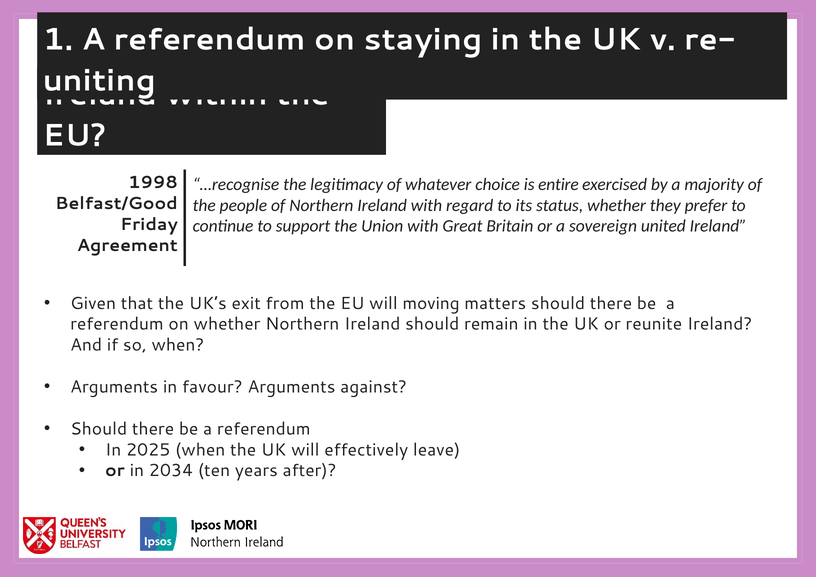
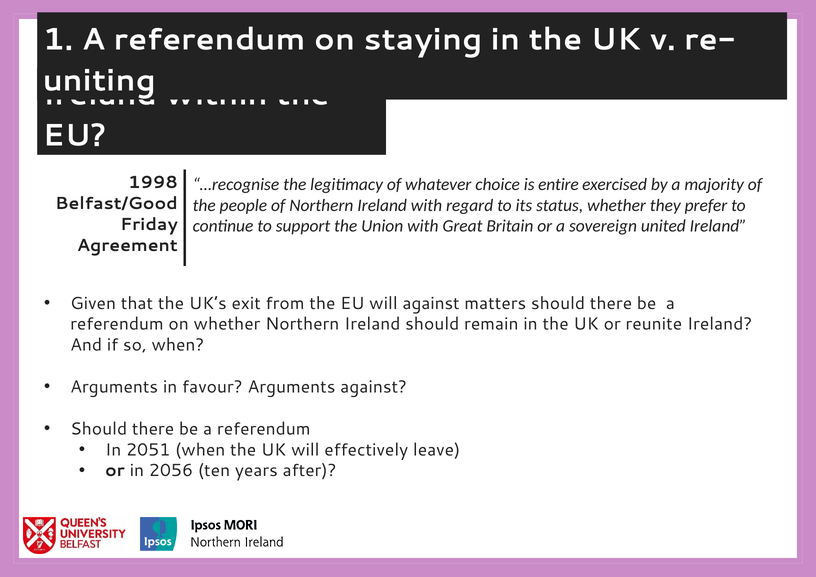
will moving: moving -> against (431, 303)
2025: 2025 -> 2051 (148, 450)
2034: 2034 -> 2056 (171, 471)
